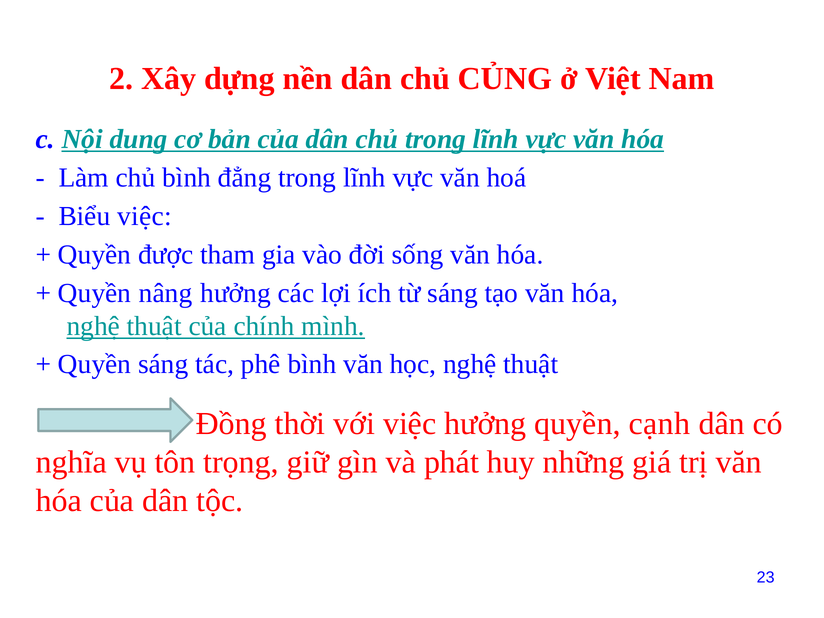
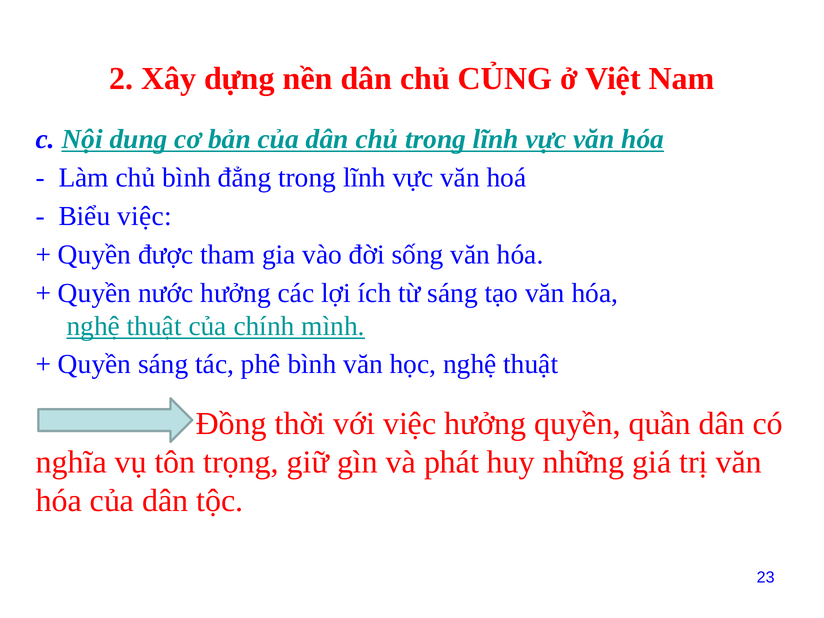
nâng: nâng -> nước (166, 293)
cạnh: cạnh -> quần (660, 424)
